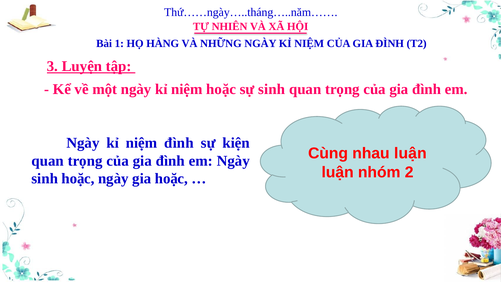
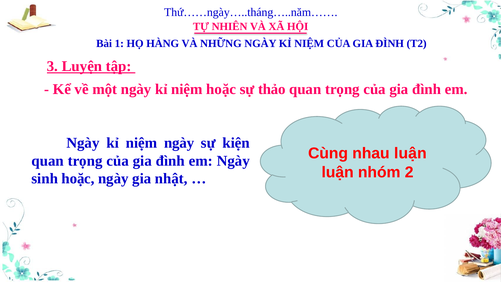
sự sinh: sinh -> thảo (272, 89)
niệm đình: đình -> ngày (179, 143)
gia hoặc: hoặc -> nhật (171, 178)
